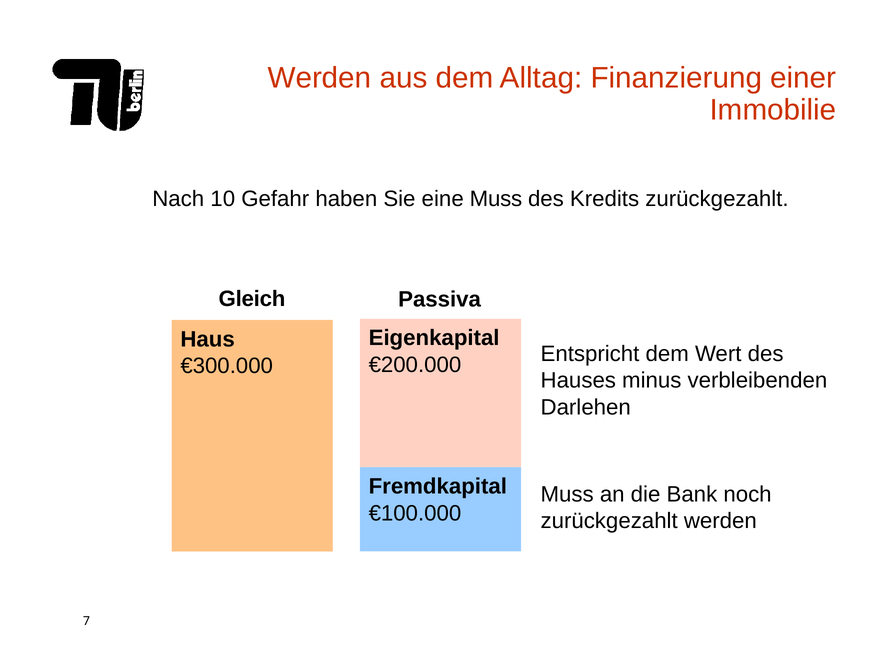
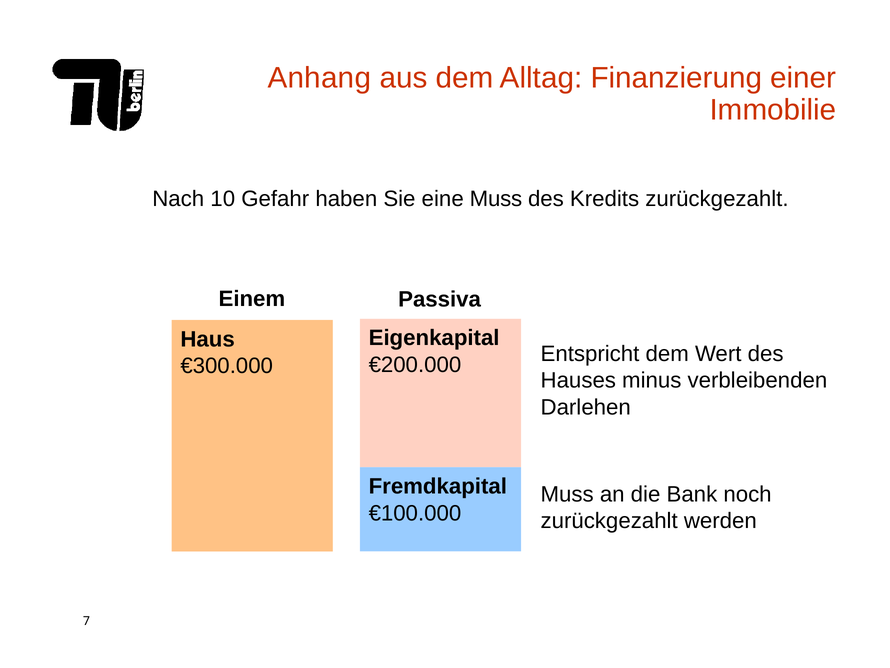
Werden: Werden -> Anhang (319, 78)
Gleich: Gleich -> Einem (252, 299)
